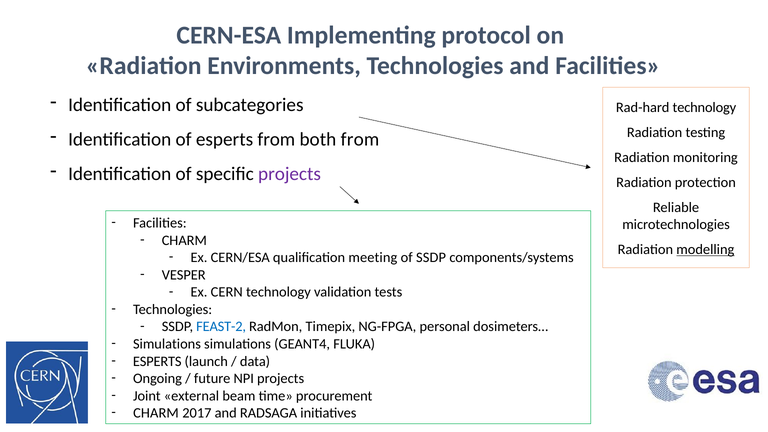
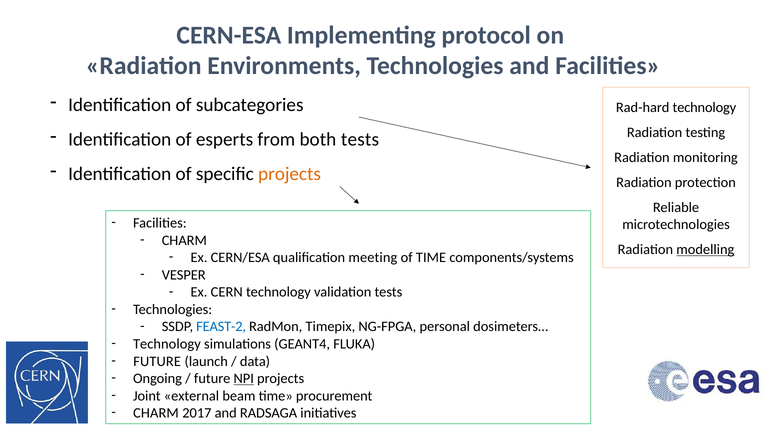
both from: from -> tests (360, 139)
projects colour: purple -> orange (290, 174)
of SSDP: SSDP -> TIME (431, 258)
Simulations: Simulations -> Technology (167, 344)
ESPERTS: ESPERTS -> FUTURE (157, 361)
NPI underline: none -> present (244, 379)
